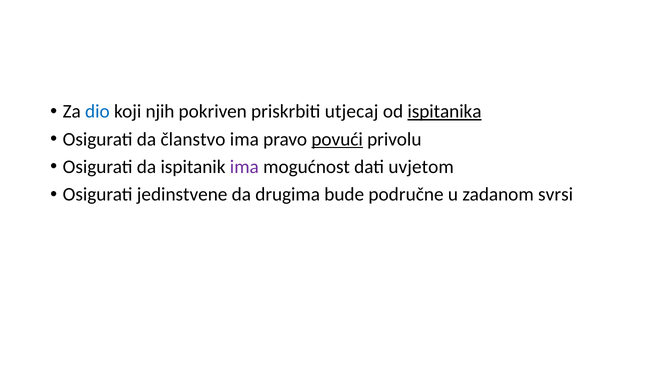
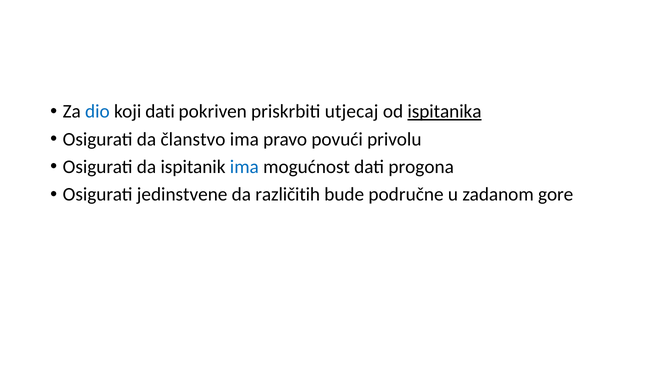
koji njih: njih -> dati (160, 112)
povući underline: present -> none (337, 139)
ima colour: purple -> blue (244, 167)
uvjetom: uvjetom -> progona (421, 167)
drugima: drugima -> različitih (288, 195)
svrsi: svrsi -> gore (556, 195)
